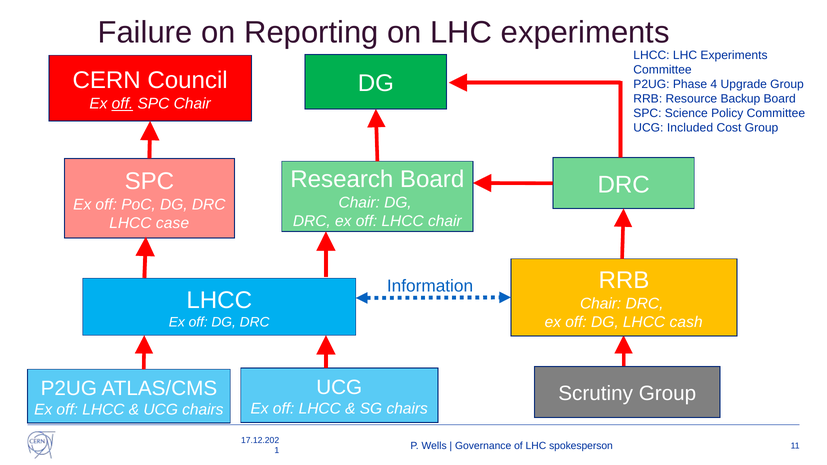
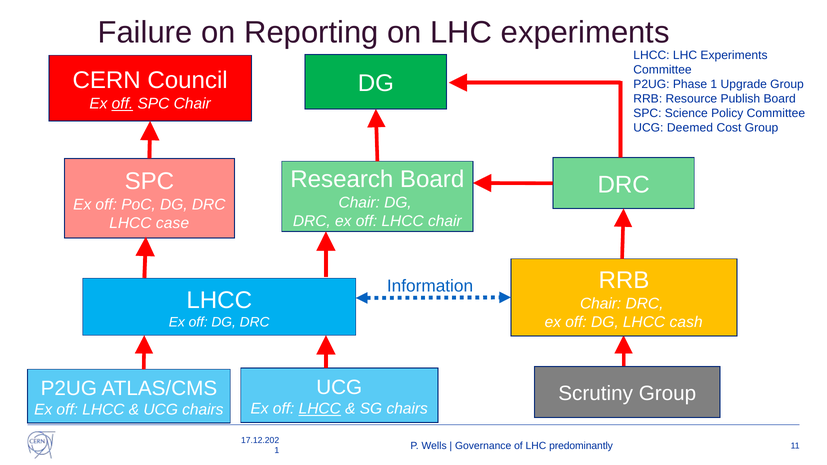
Phase 4: 4 -> 1 (714, 84)
Backup: Backup -> Publish (740, 99)
Included: Included -> Deemed (690, 128)
LHCC underline: none -> present (320, 409)
spokesperson: spokesperson -> predominantly (581, 446)
